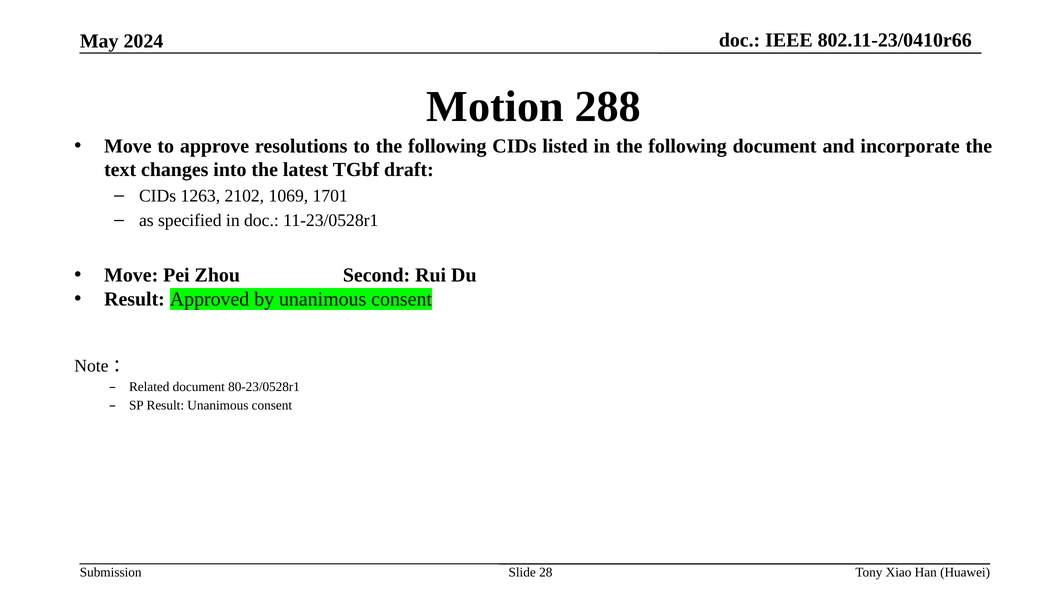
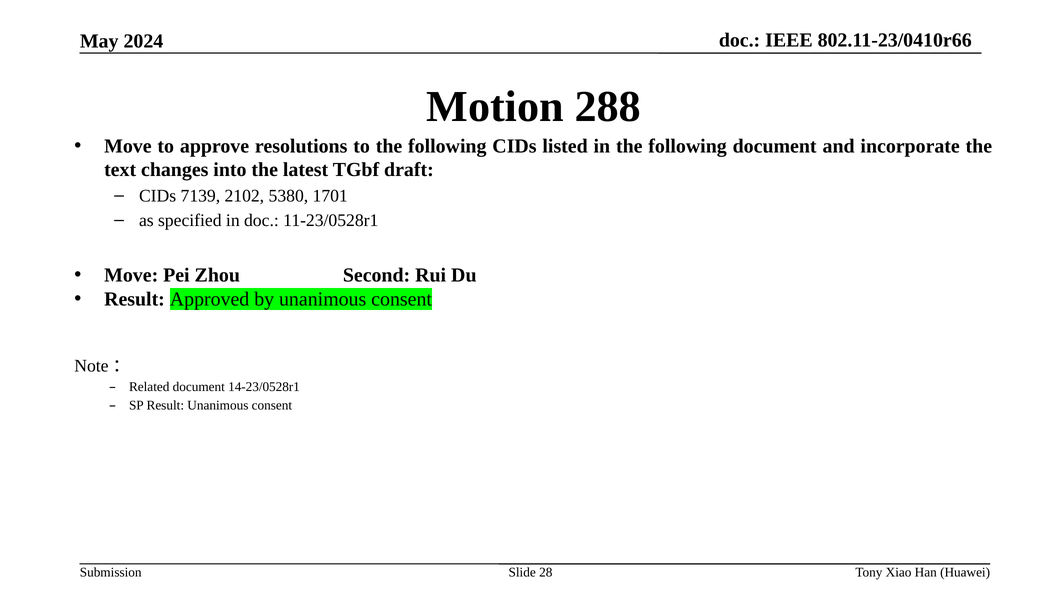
1263: 1263 -> 7139 (200, 196)
1069: 1069 -> 5380 (288, 196)
80-23/0528r1: 80-23/0528r1 -> 14-23/0528r1 (264, 387)
